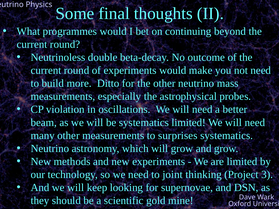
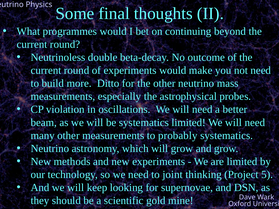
surprises: surprises -> probably (178, 136)
3: 3 -> 5 (267, 175)
